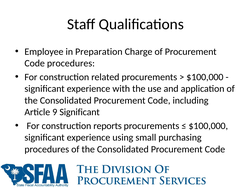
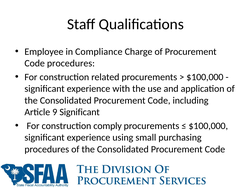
Preparation: Preparation -> Compliance (99, 52)
reports: reports -> comply (108, 126)
